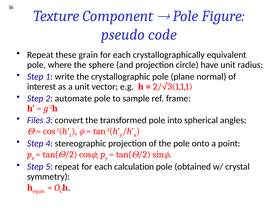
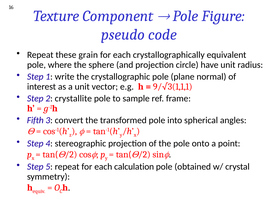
2/√3(1,1,1: 2/√3(1,1,1 -> 9/√3(1,1,1 (173, 87)
automate: automate -> crystallite (73, 99)
Files: Files -> Fifth (35, 121)
